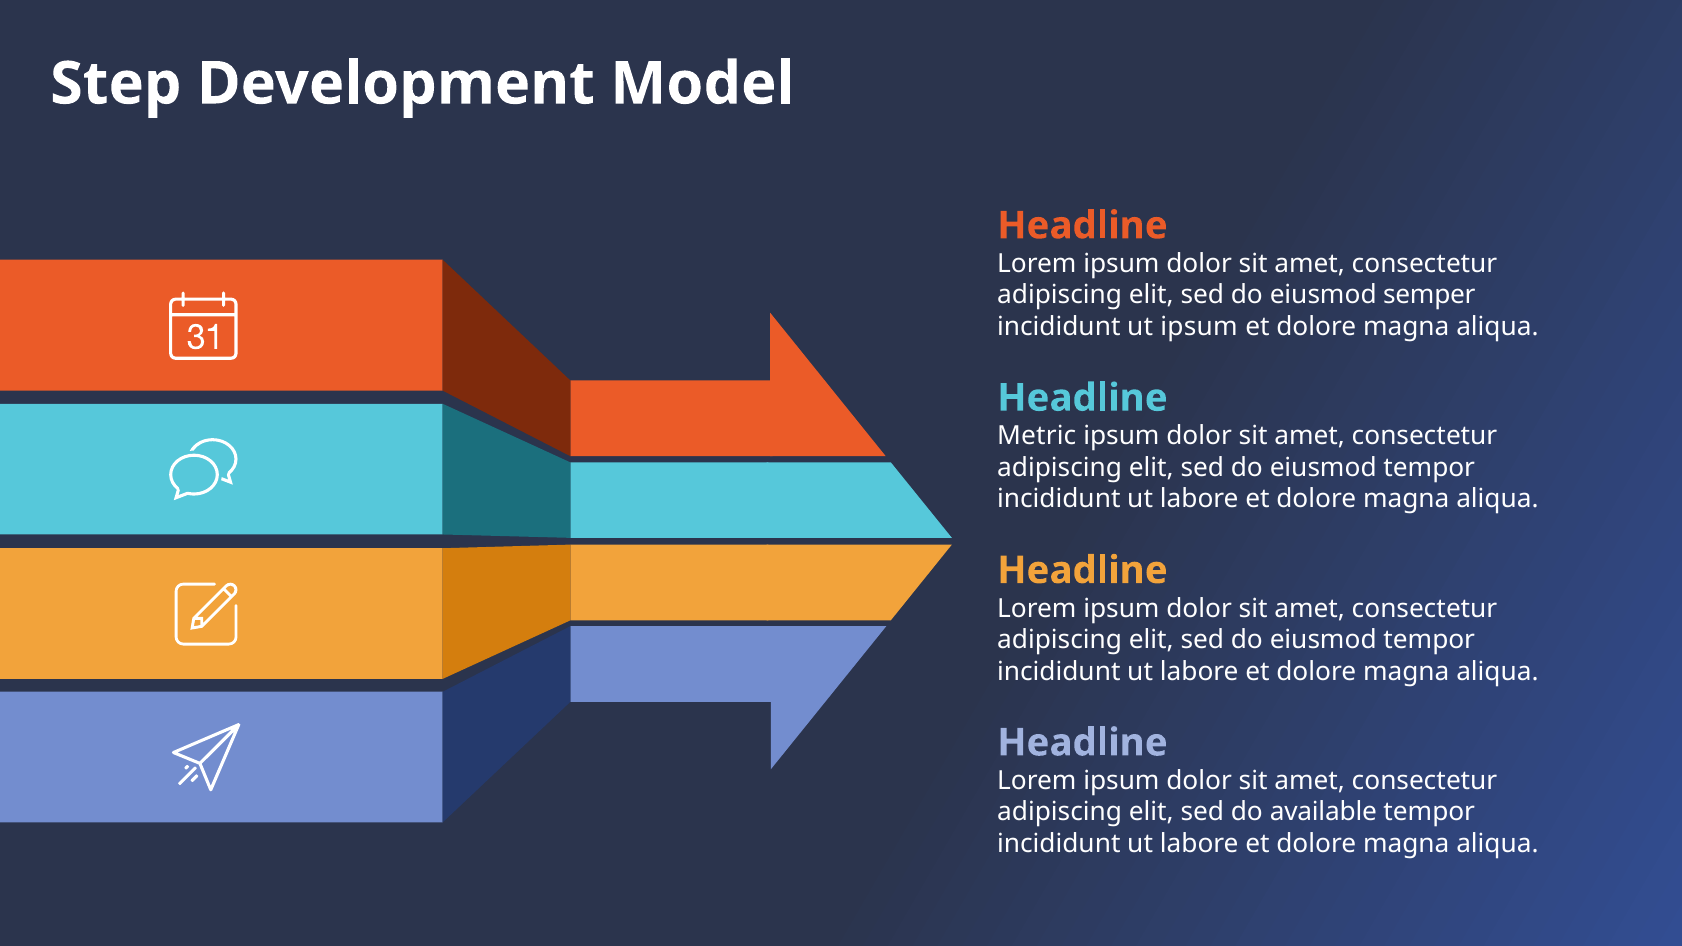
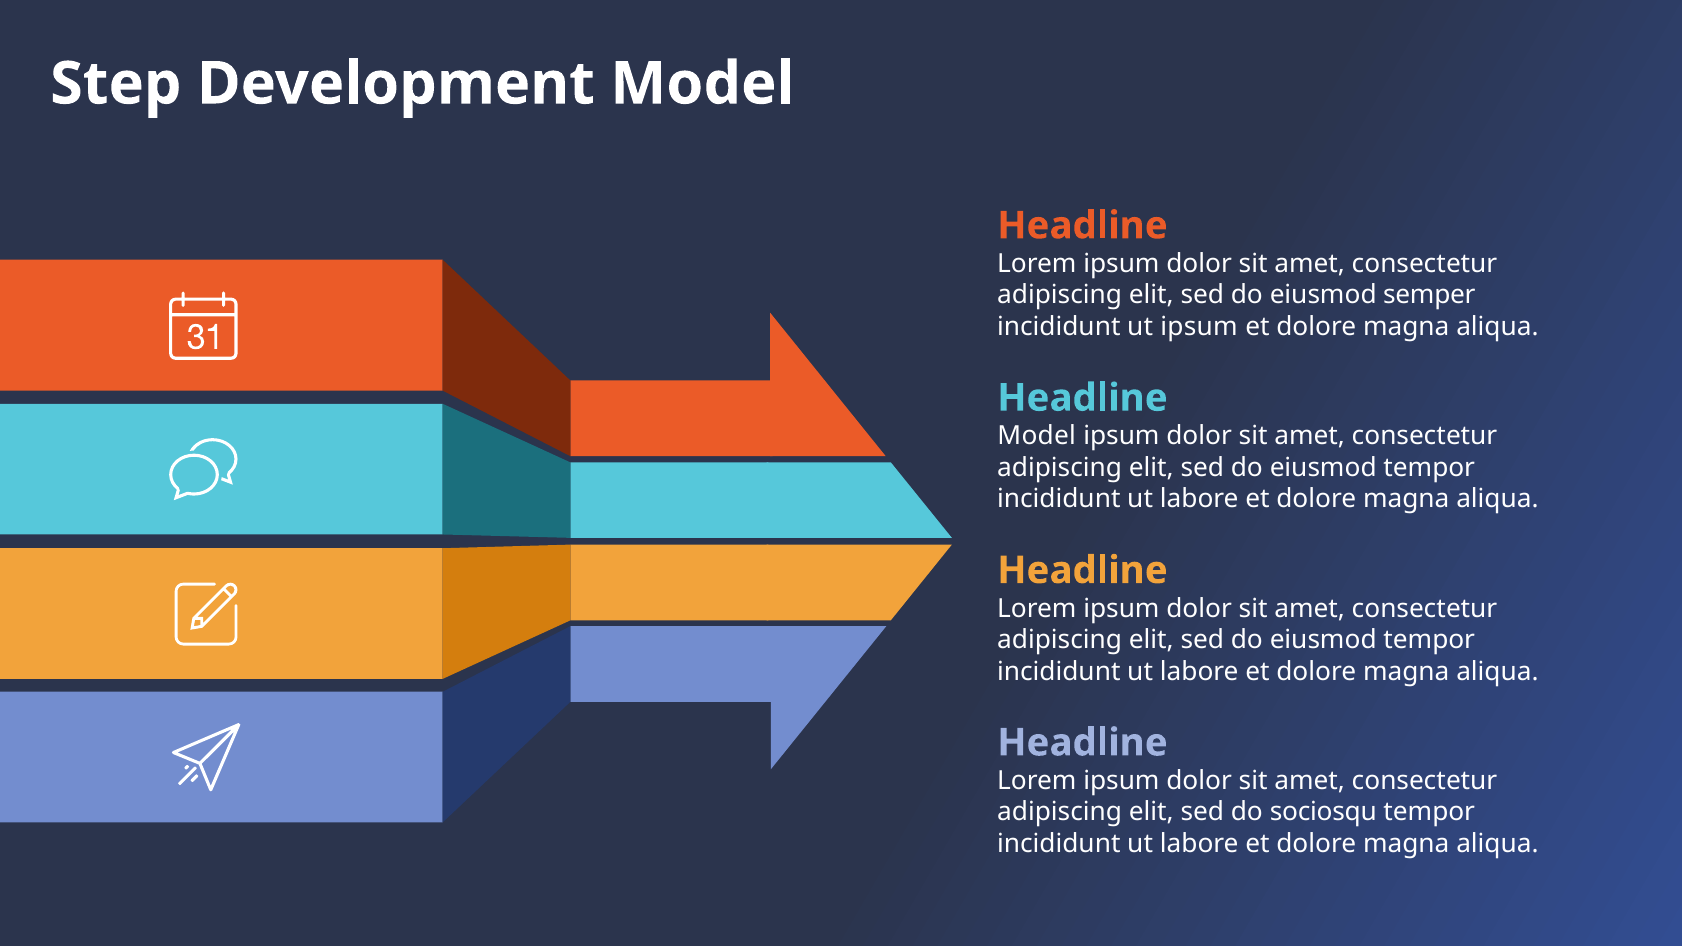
Metric: Metric -> Model (1037, 436)
available: available -> sociosqu (1323, 812)
